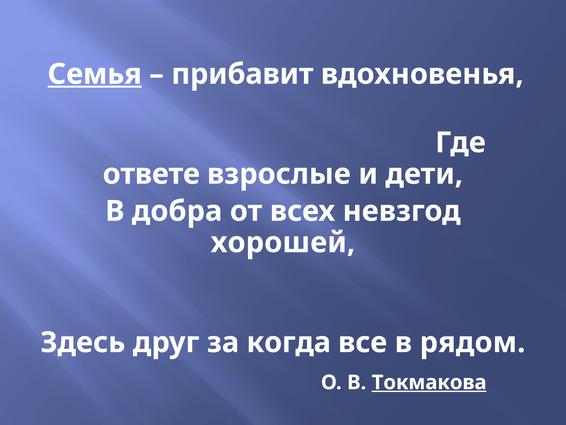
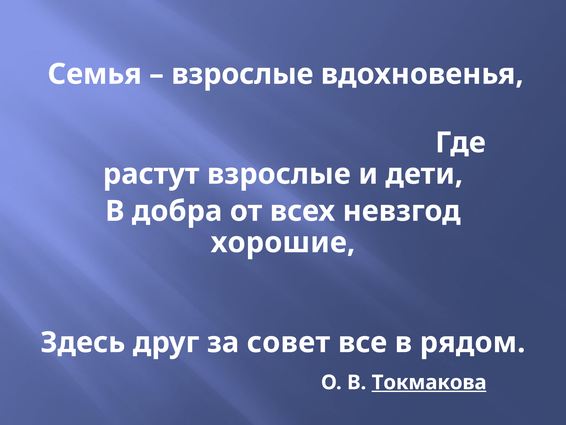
Семья underline: present -> none (95, 74)
прибавит: прибавит -> взрослые (242, 74)
ответе: ответе -> растут (151, 174)
хорошей: хорошей -> хорошие (283, 242)
когда: когда -> совет (288, 342)
